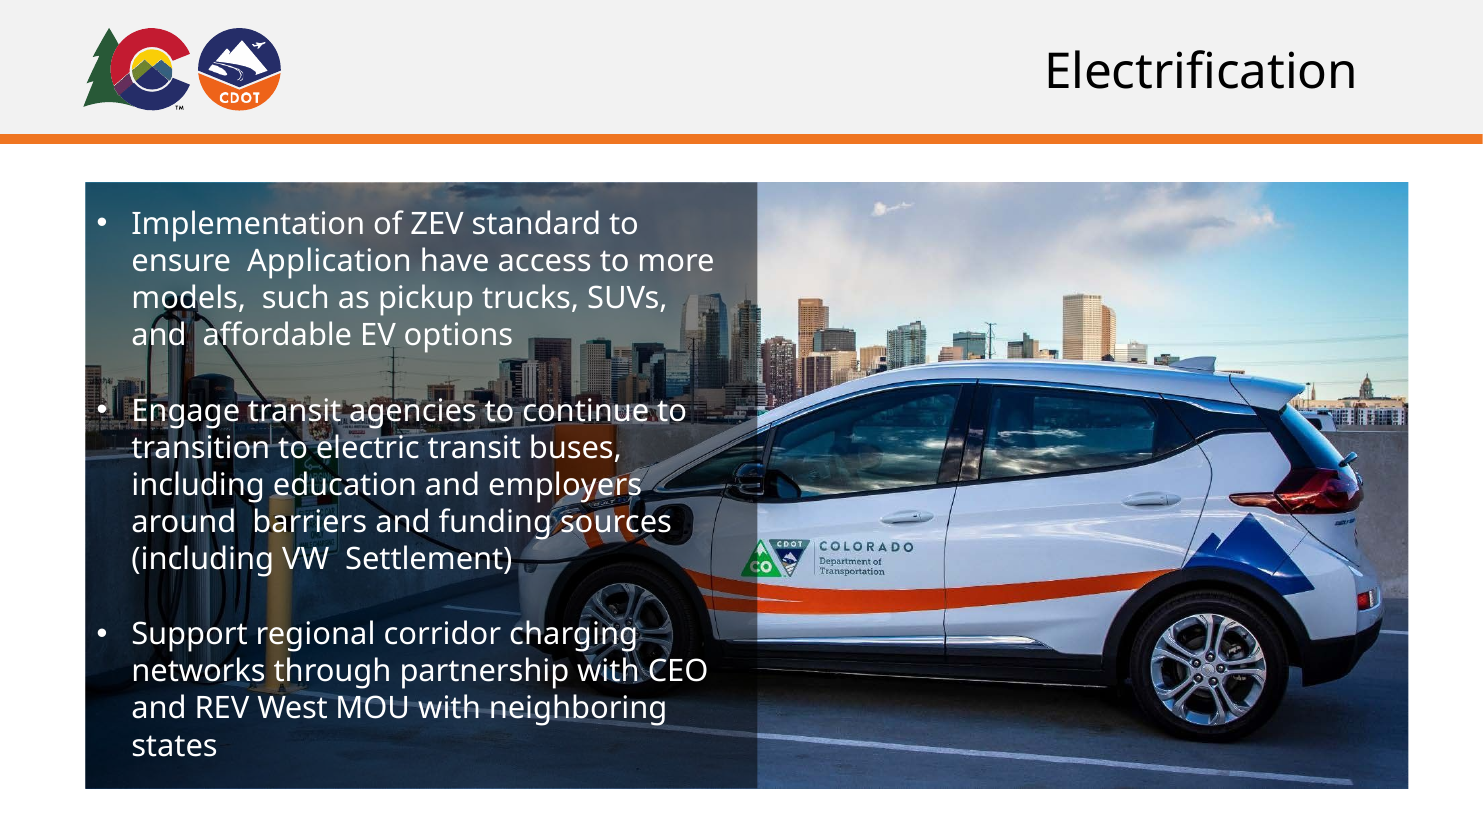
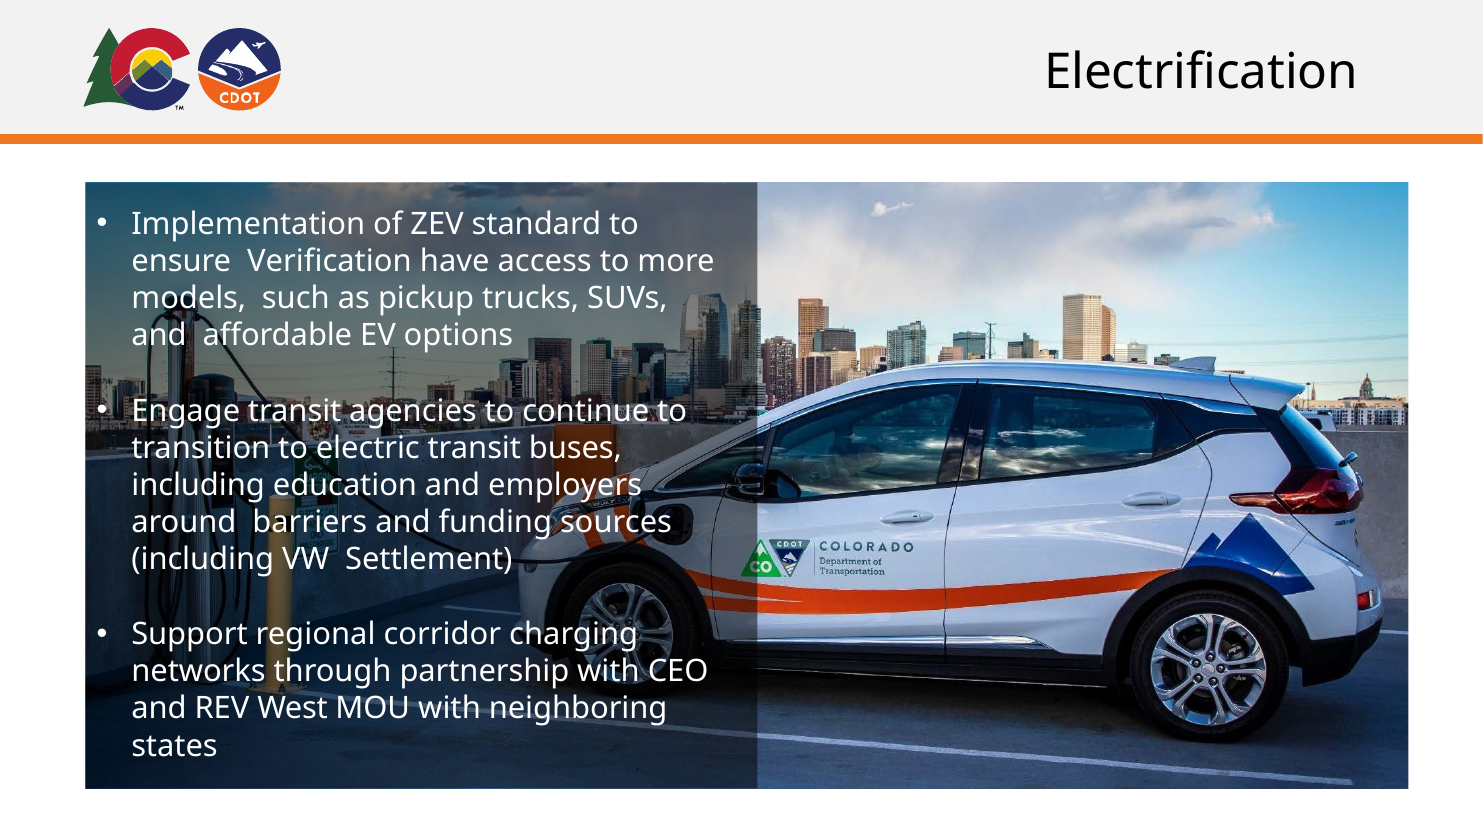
Application: Application -> Verification (329, 262)
